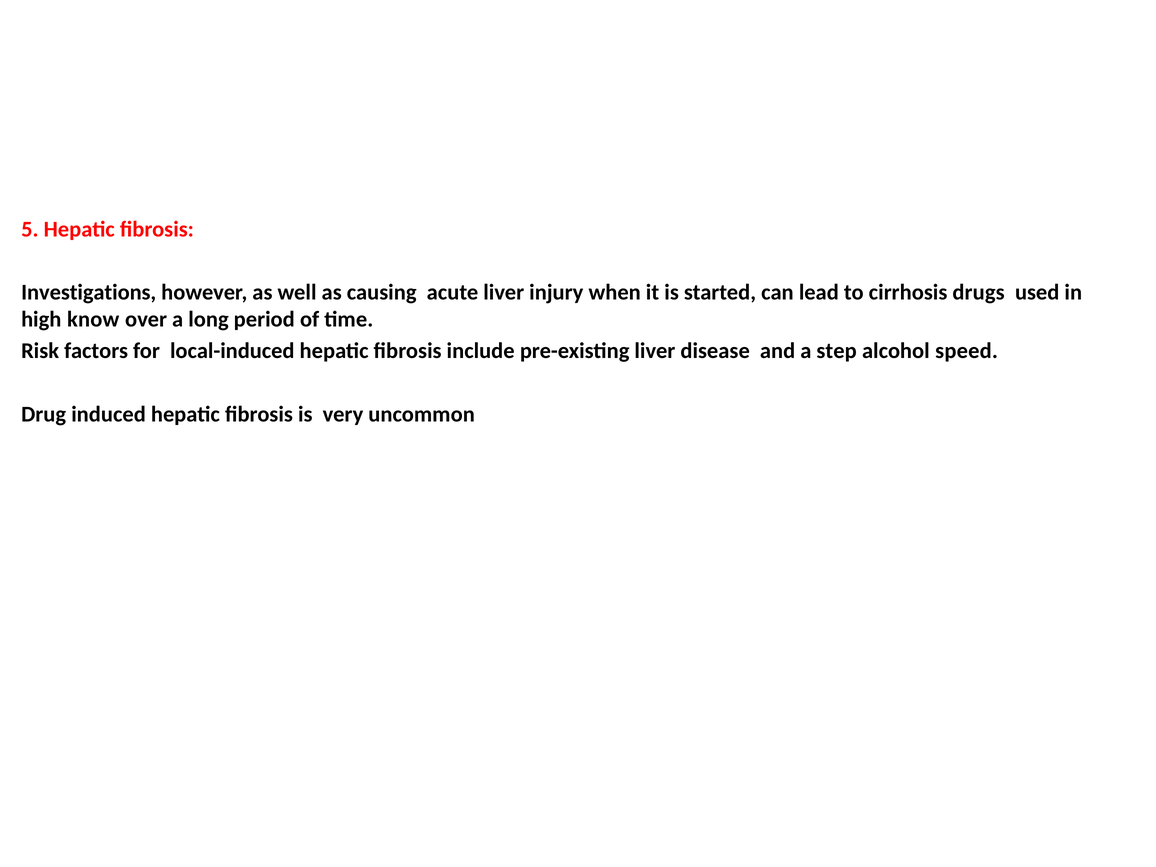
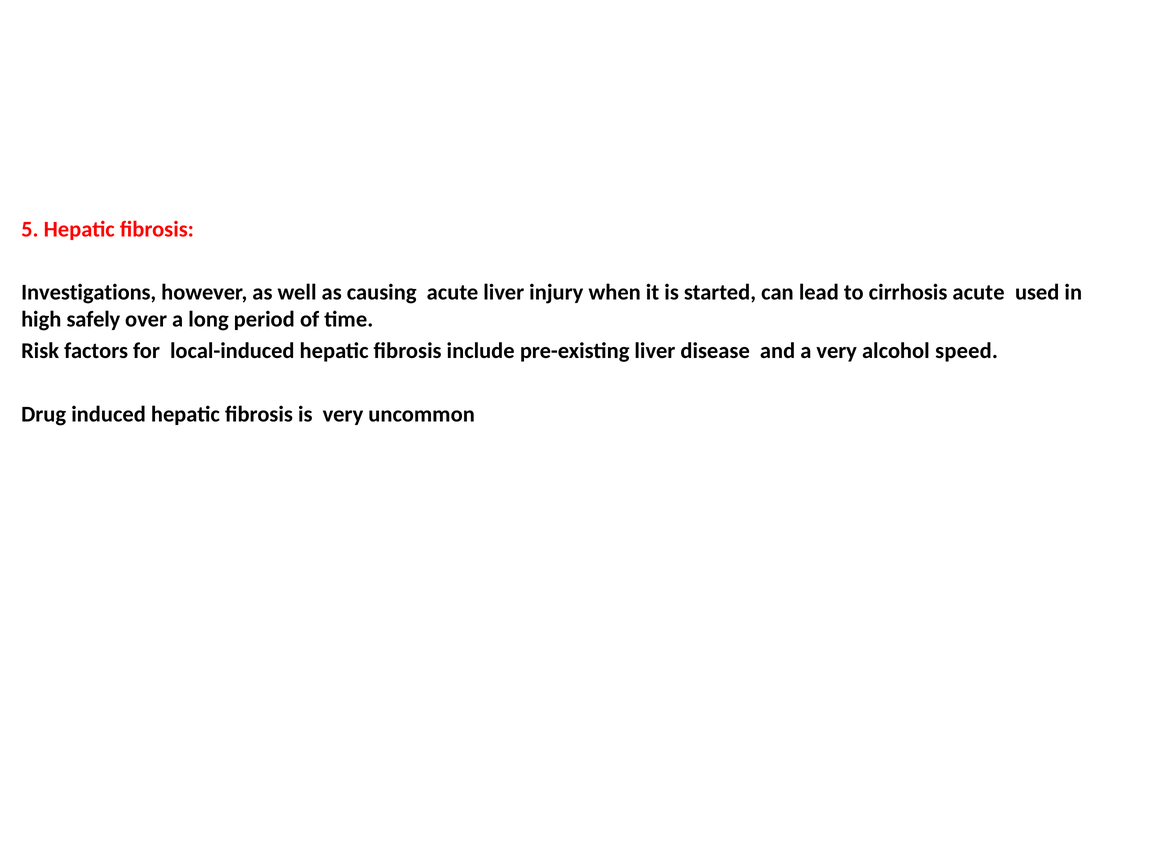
cirrhosis drugs: drugs -> acute (979, 292)
know: know -> safely (93, 319)
a step: step -> very (837, 351)
